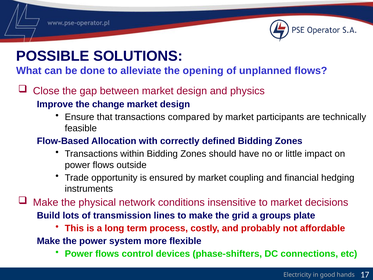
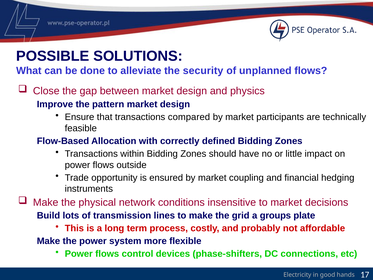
opening: opening -> security (203, 71)
change: change -> pattern (108, 104)
